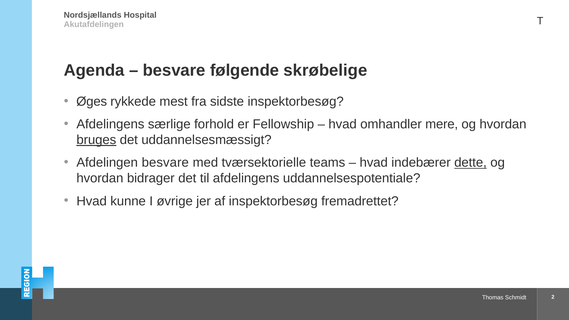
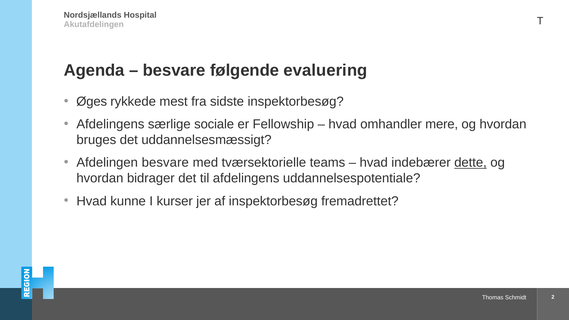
skrøbelige: skrøbelige -> evaluering (325, 70)
forhold: forhold -> sociale (214, 124)
bruges underline: present -> none (96, 140)
øvrige: øvrige -> kurser (175, 201)
